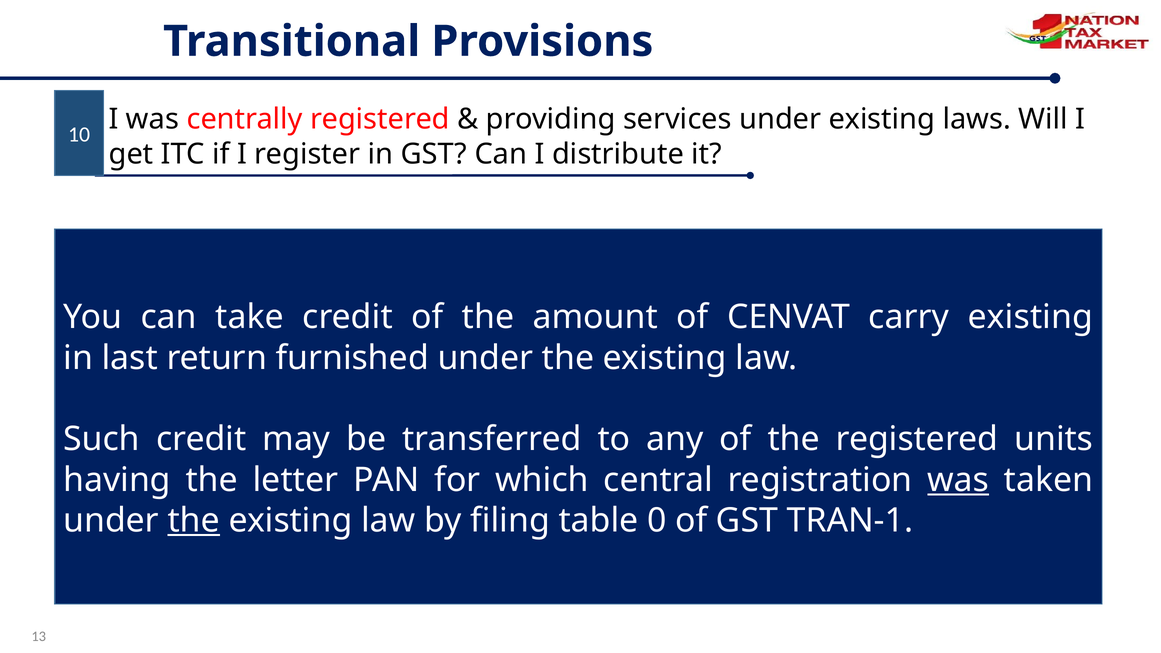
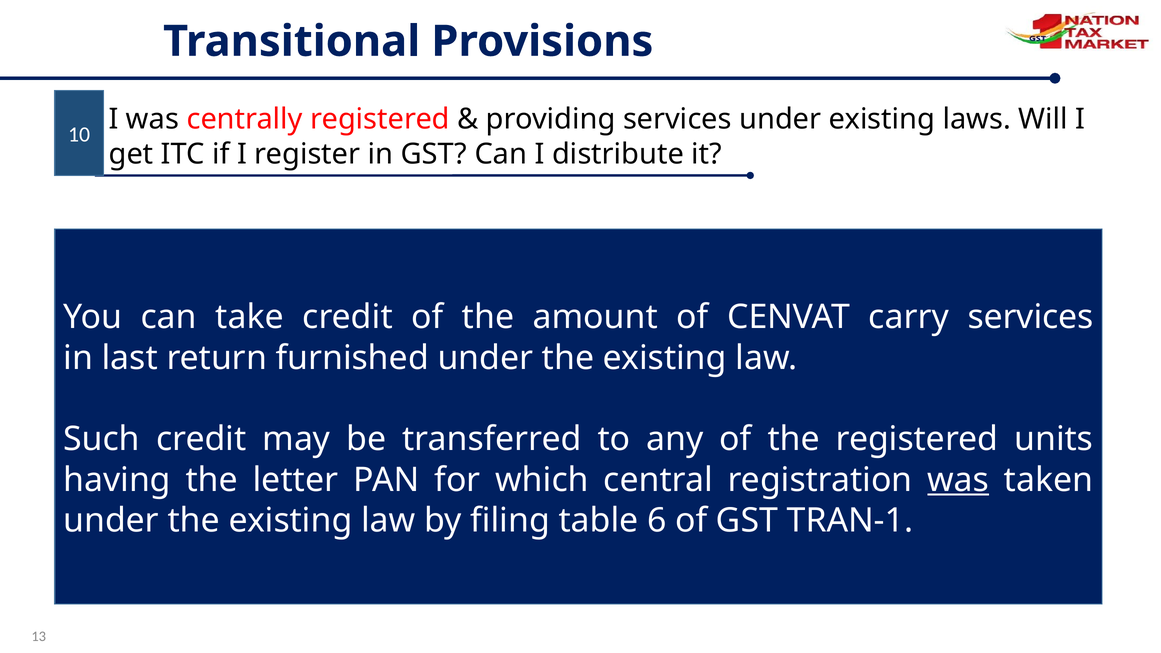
carry existing: existing -> services (1031, 317)
the underline: present -> none (194, 521)
0: 0 -> 6 (657, 521)
